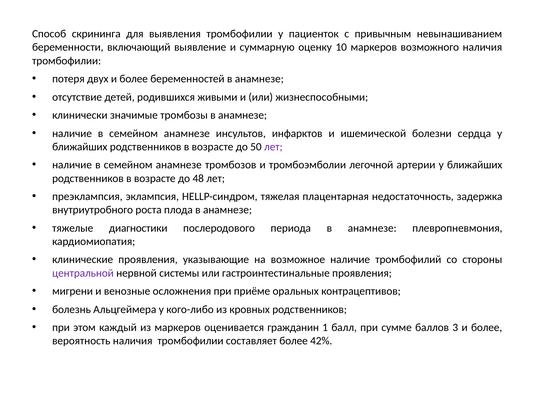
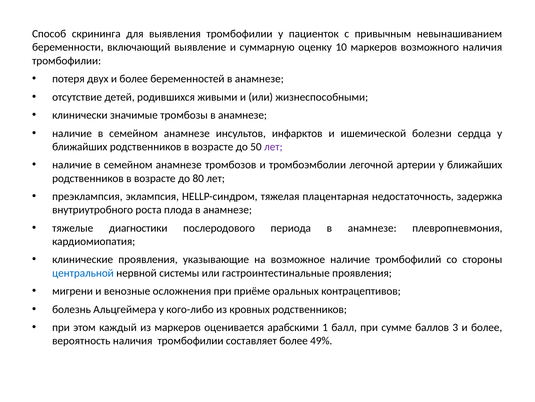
48: 48 -> 80 (198, 178)
центральной colour: purple -> blue (83, 273)
гражданин: гражданин -> арабскими (293, 327)
42%: 42% -> 49% (321, 340)
